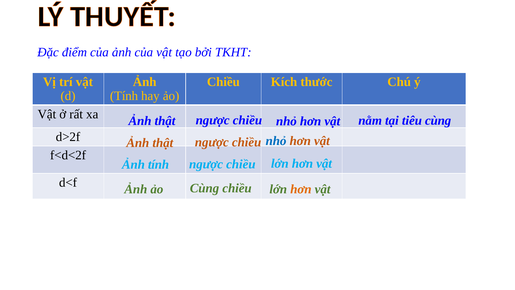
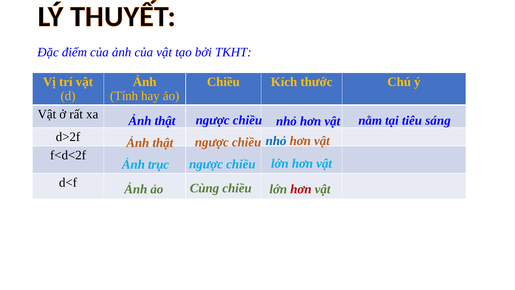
tiêu cùng: cùng -> sáng (438, 121)
tính: tính -> trục (158, 164)
hơn colour: orange -> red (301, 189)
